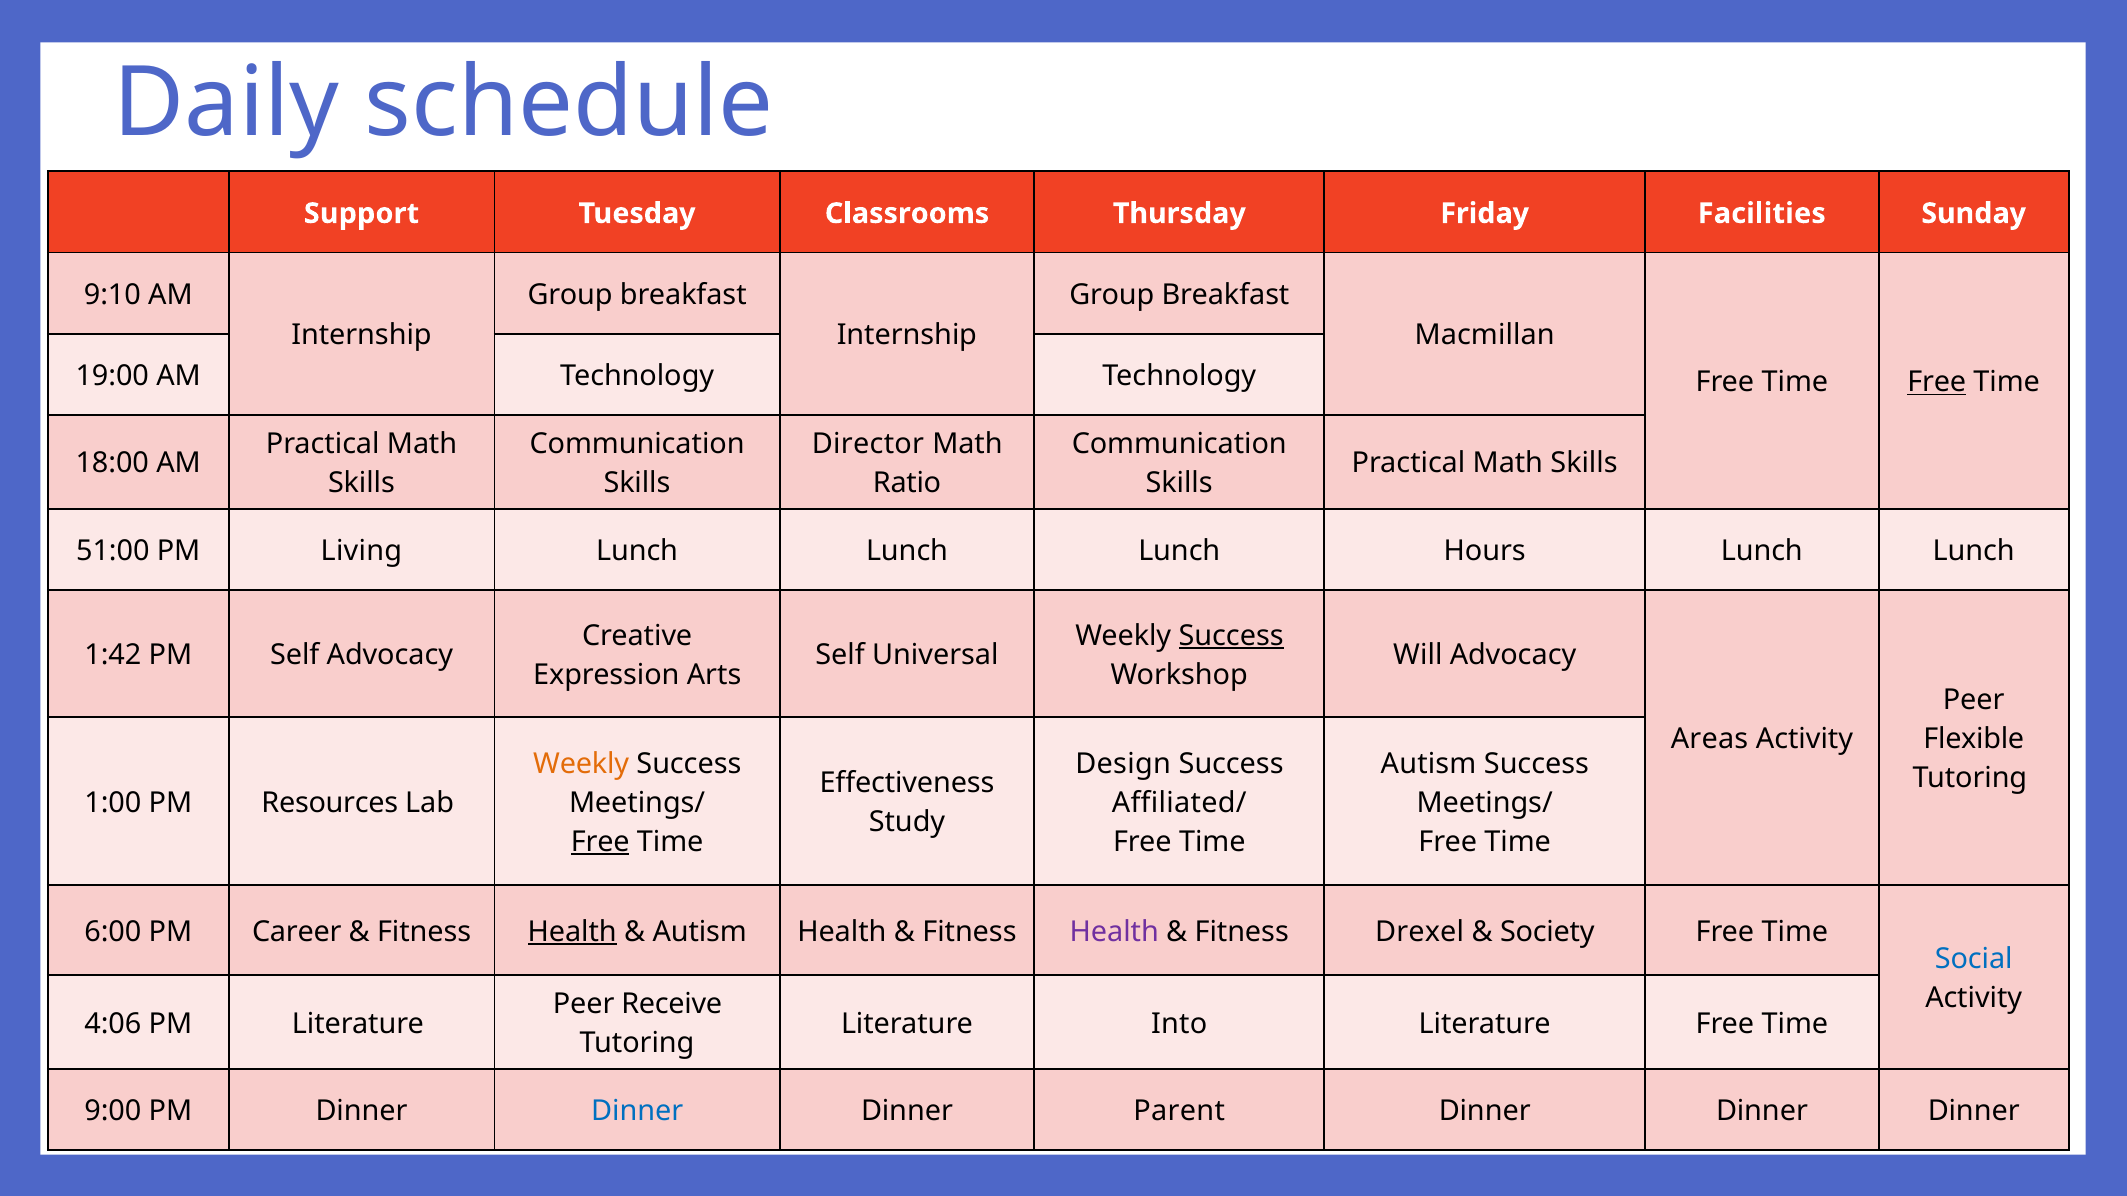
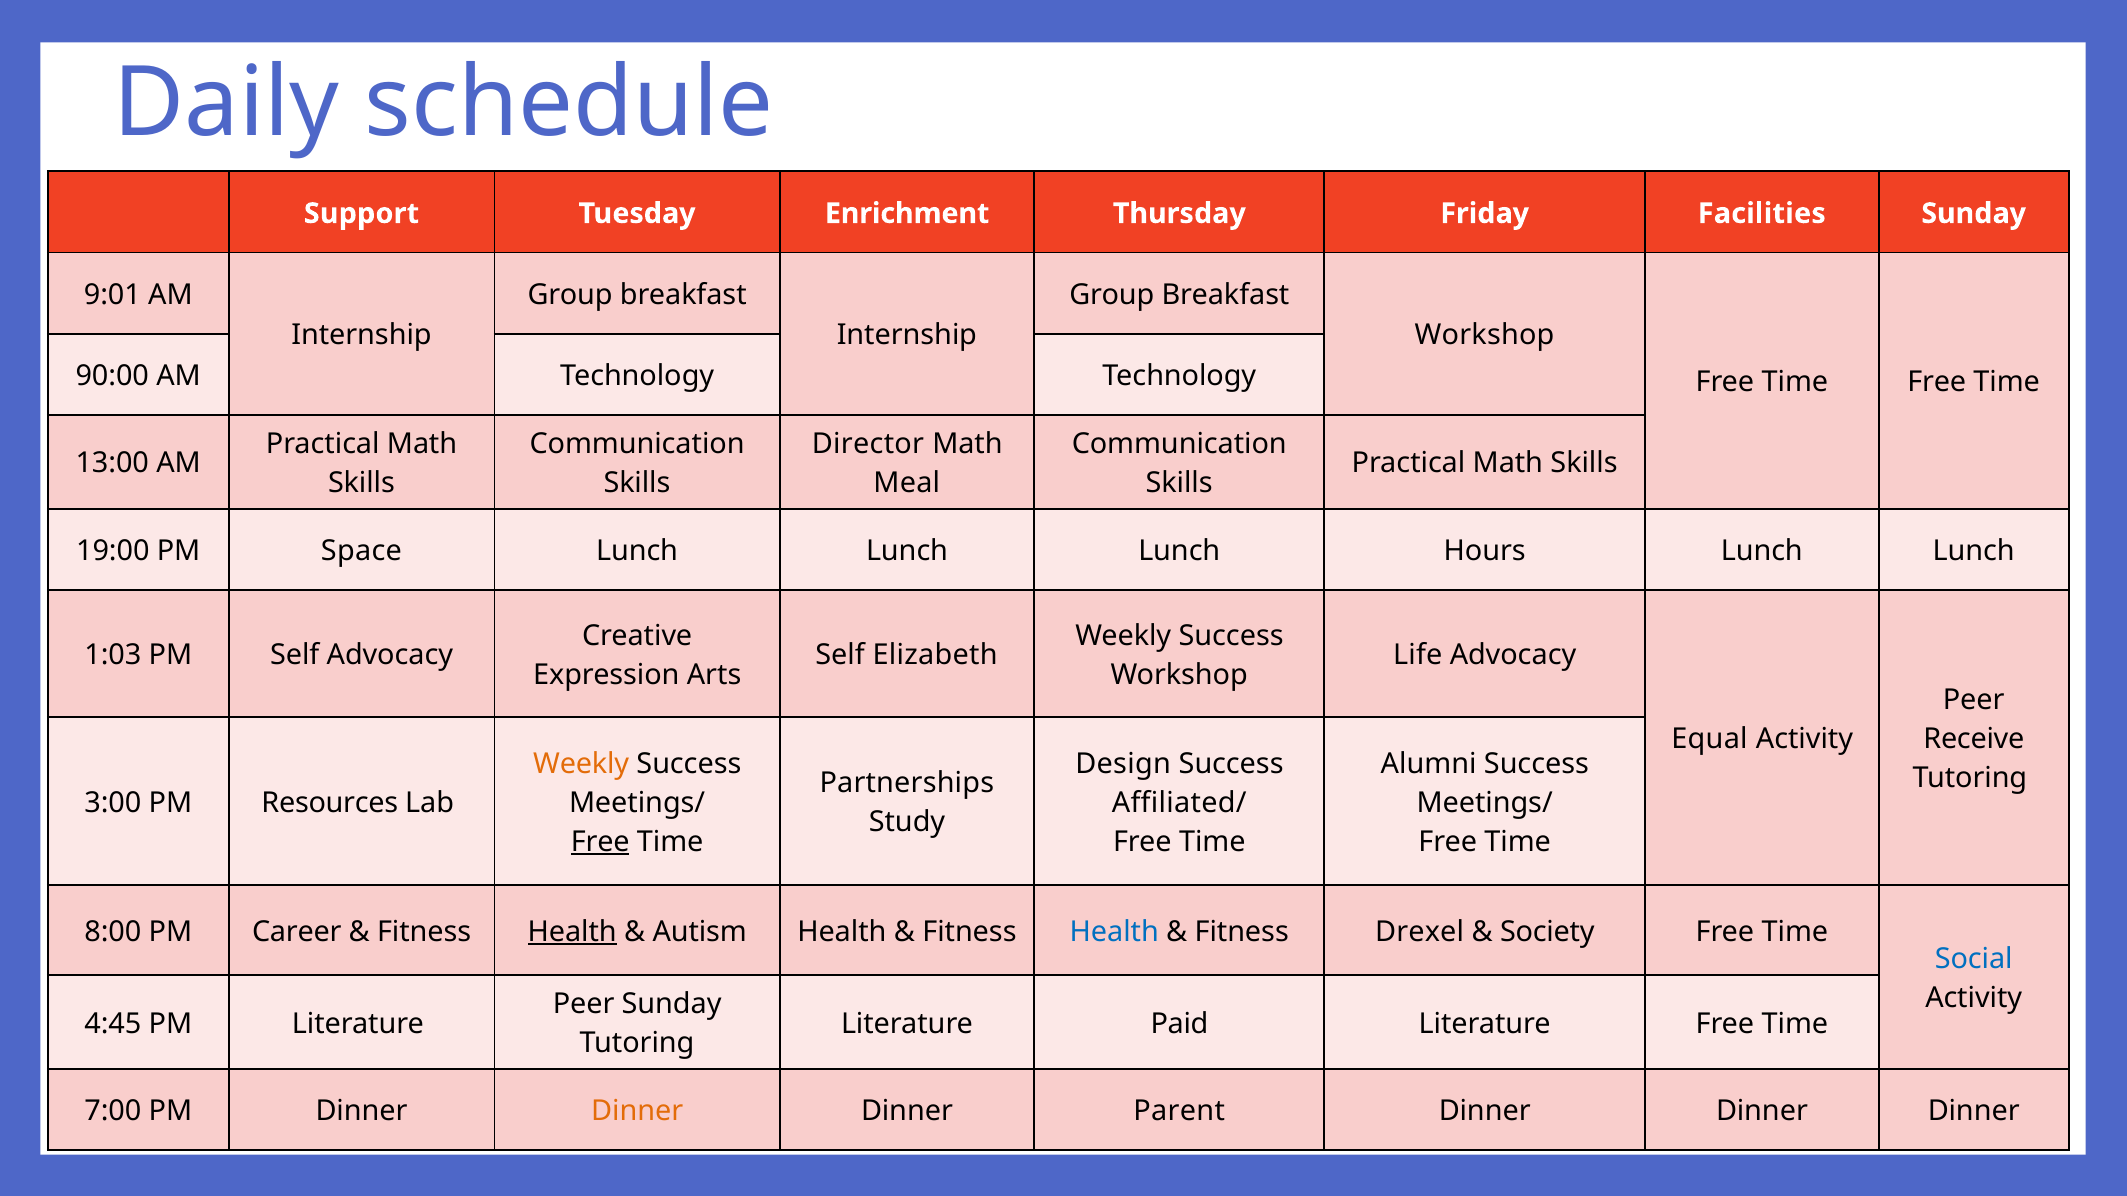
Classrooms: Classrooms -> Enrichment (907, 214)
9:10: 9:10 -> 9:01 (112, 295)
Macmillan: Macmillan -> Workshop (1485, 335)
19:00: 19:00 -> 90:00 (112, 376)
Free underline: present -> none (1937, 382)
18:00: 18:00 -> 13:00 (112, 463)
Ratio: Ratio -> Meal (907, 483)
51:00: 51:00 -> 19:00 (113, 551)
Living: Living -> Space (361, 551)
Success underline: present -> none (1231, 636)
1:42: 1:42 -> 1:03 (113, 655)
Universal: Universal -> Elizabeth (935, 655)
Will: Will -> Life (1418, 655)
Areas: Areas -> Equal (1709, 739)
Flexible: Flexible -> Receive (1974, 739)
Autism: Autism -> Alumni (1429, 764)
Effectiveness: Effectiveness -> Partnerships (907, 783)
1:00: 1:00 -> 3:00 (113, 803)
6:00: 6:00 -> 8:00 (113, 932)
Health colour: purple -> blue (1114, 932)
Peer Receive: Receive -> Sunday (672, 1004)
4:06: 4:06 -> 4:45 (113, 1024)
Into: Into -> Paid (1179, 1024)
9:00: 9:00 -> 7:00 (113, 1112)
Dinner colour: blue -> orange (637, 1112)
